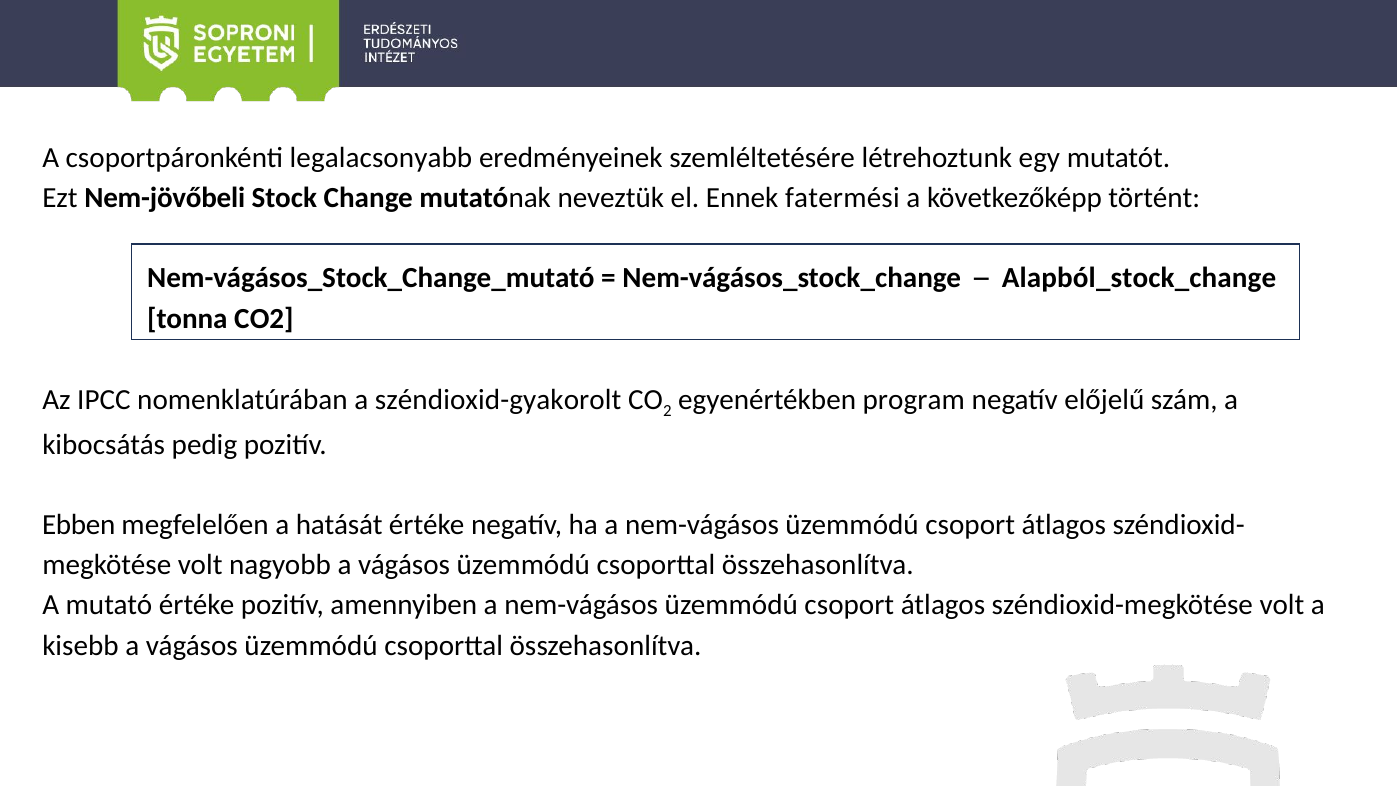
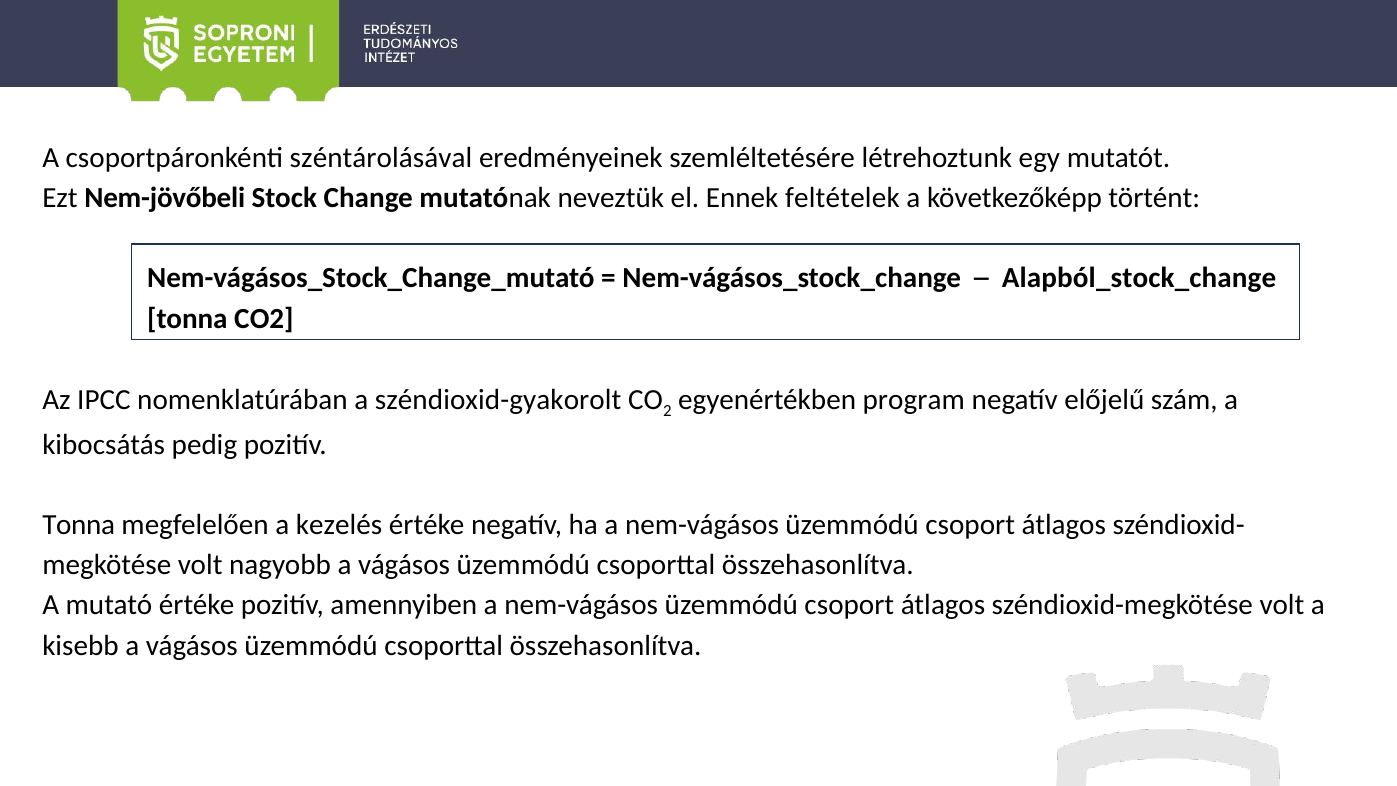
legalacsonyabb: legalacsonyabb -> széntárolásával (381, 158)
fatermési: fatermési -> feltételek (842, 198)
Ebben: Ebben -> Tonna (79, 525)
hatását: hatását -> kezelés (339, 525)
